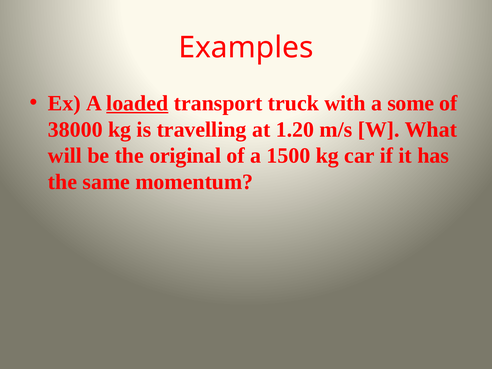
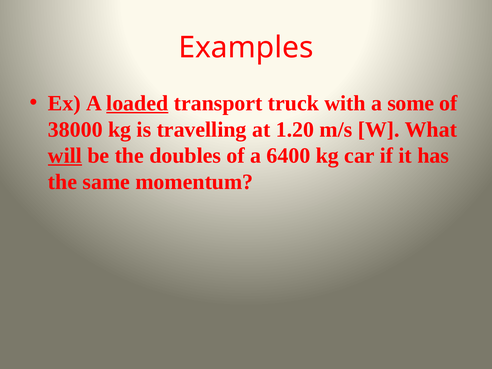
will underline: none -> present (65, 156)
original: original -> doubles (185, 156)
1500: 1500 -> 6400 (288, 156)
